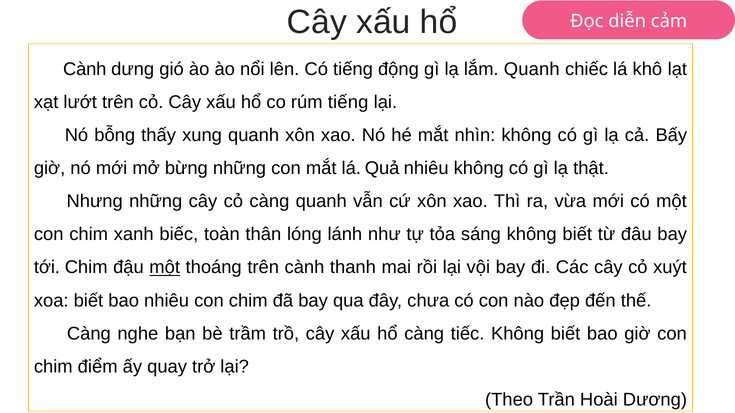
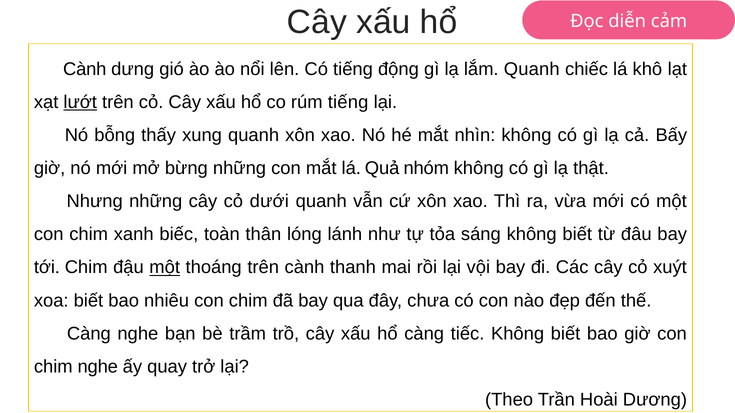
lướt underline: none -> present (80, 102)
Quả nhiêu: nhiêu -> nhóm (426, 168)
cỏ càng: càng -> dưới (269, 202)
chim điểm: điểm -> nghe (98, 367)
